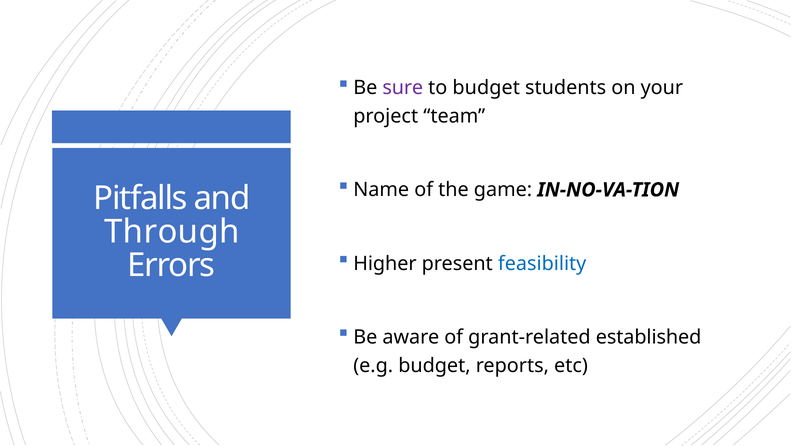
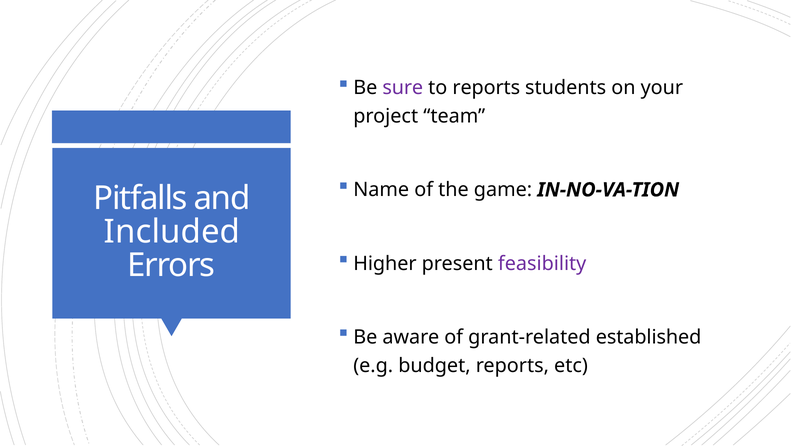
to budget: budget -> reports (486, 88)
Through: Through -> Included (172, 232)
feasibility colour: blue -> purple (542, 263)
